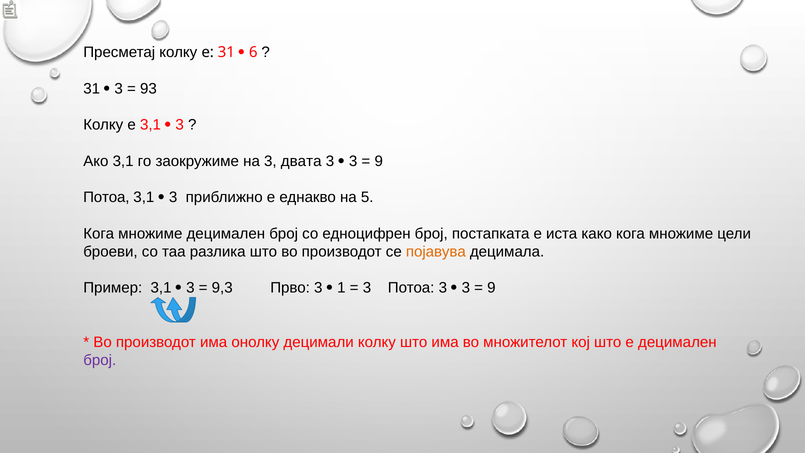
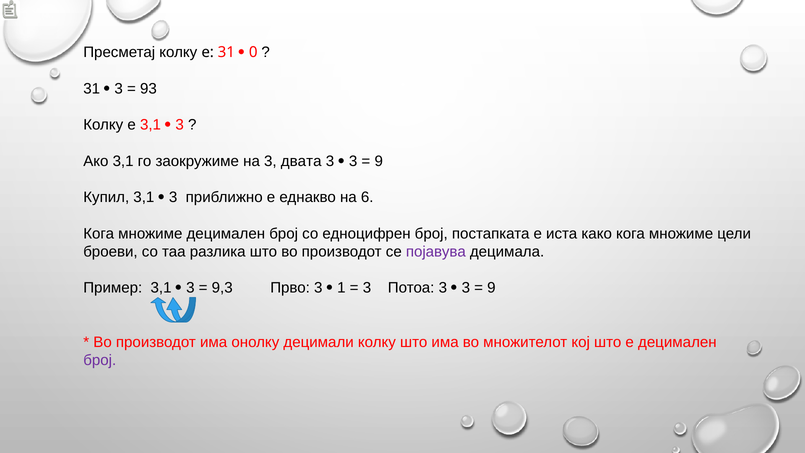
6: 6 -> 0 (253, 52)
Потоа: Потоа -> Купил (106, 197)
5: 5 -> 6 (367, 197)
појавува colour: orange -> purple (436, 252)
